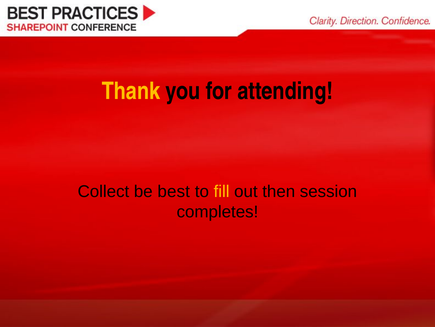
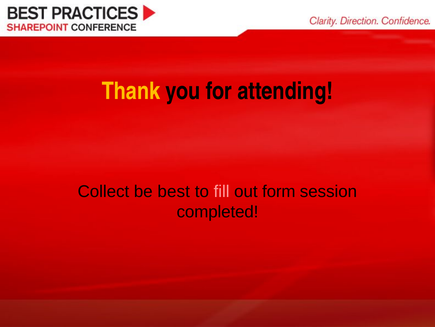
fill colour: yellow -> pink (222, 191)
then: then -> form (279, 191)
completes: completes -> completed (218, 211)
